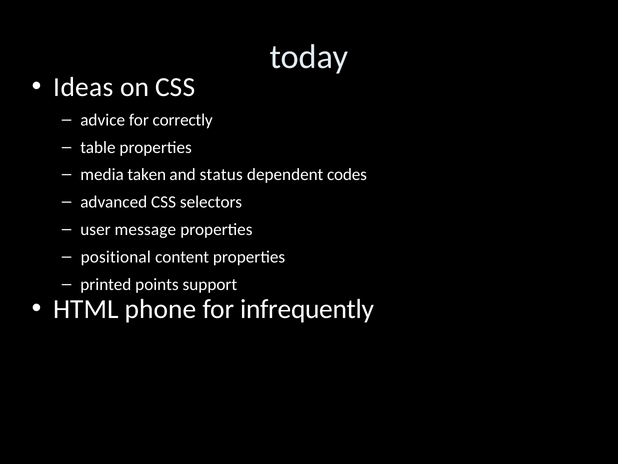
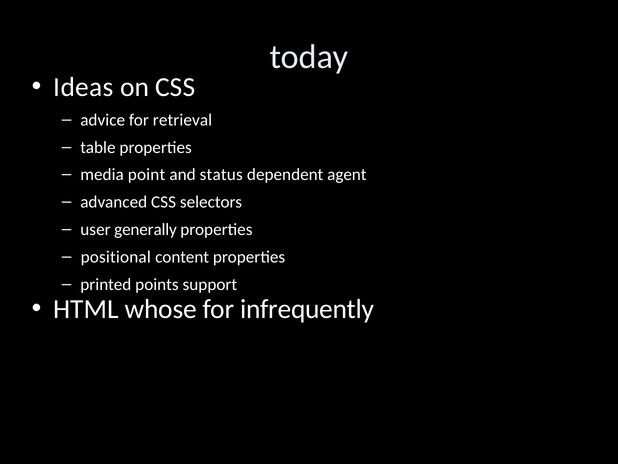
correctly: correctly -> retrieval (182, 120)
taken: taken -> point (147, 175)
codes: codes -> agent (347, 175)
message: message -> generally (146, 229)
phone: phone -> whose (161, 309)
